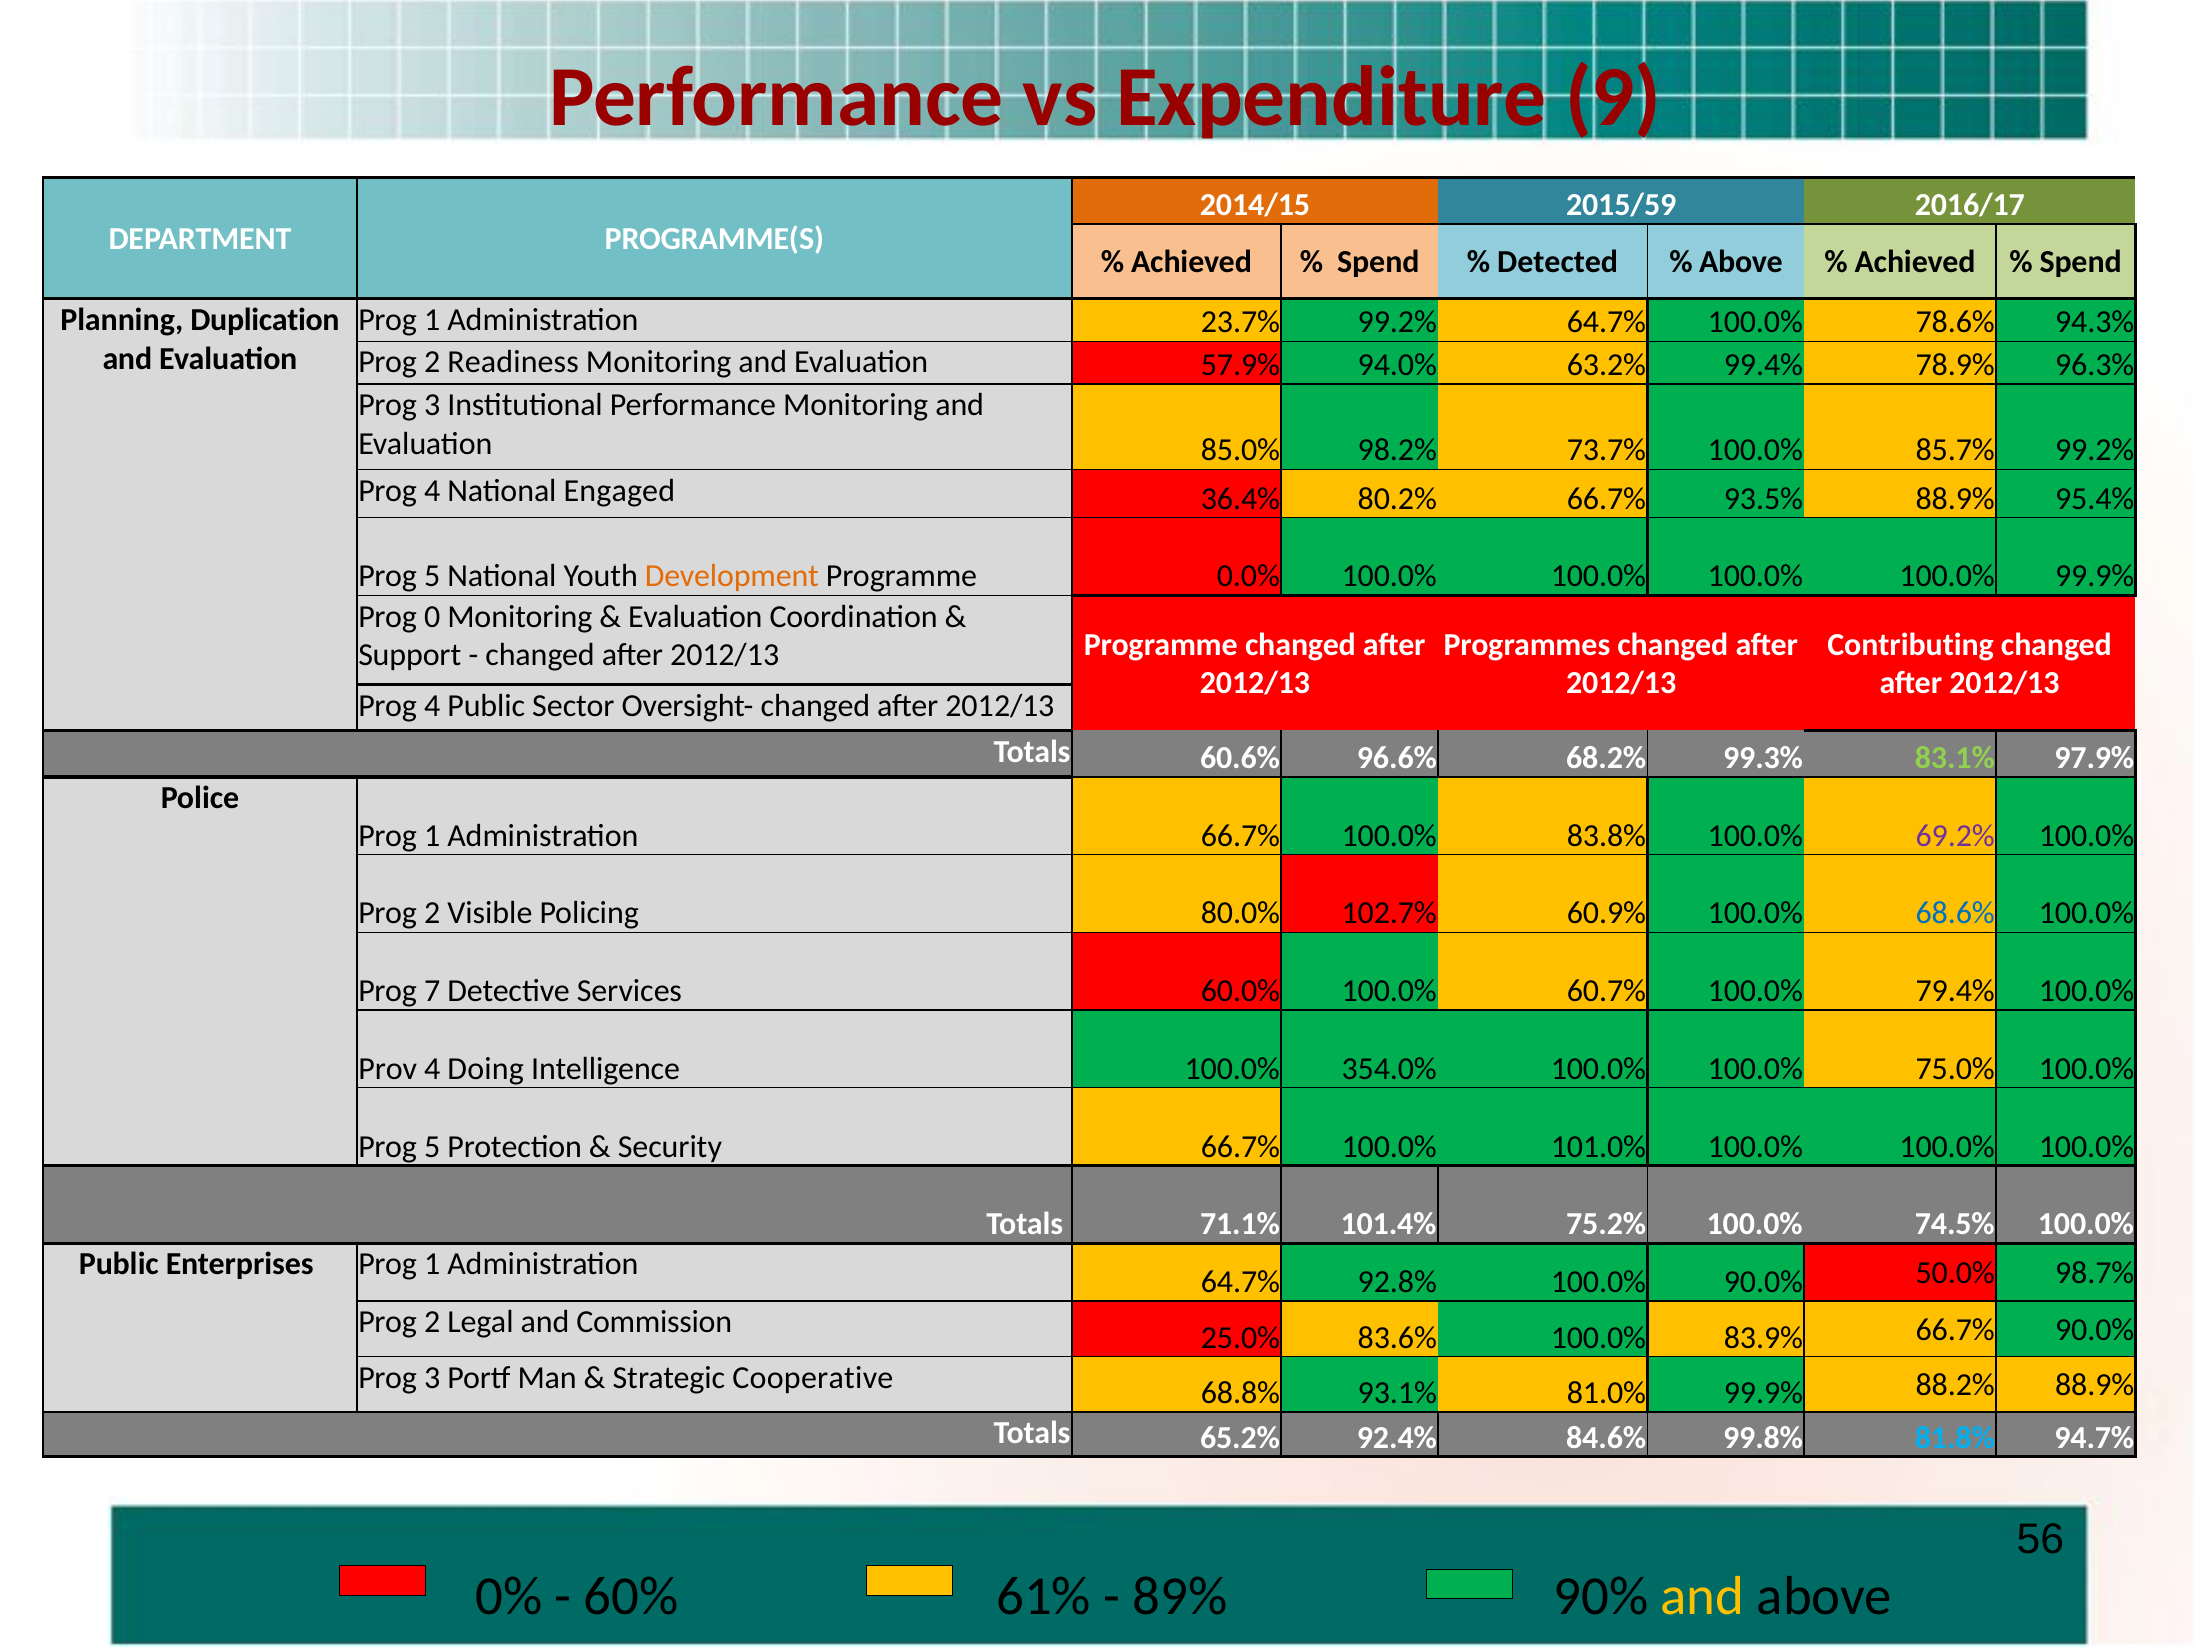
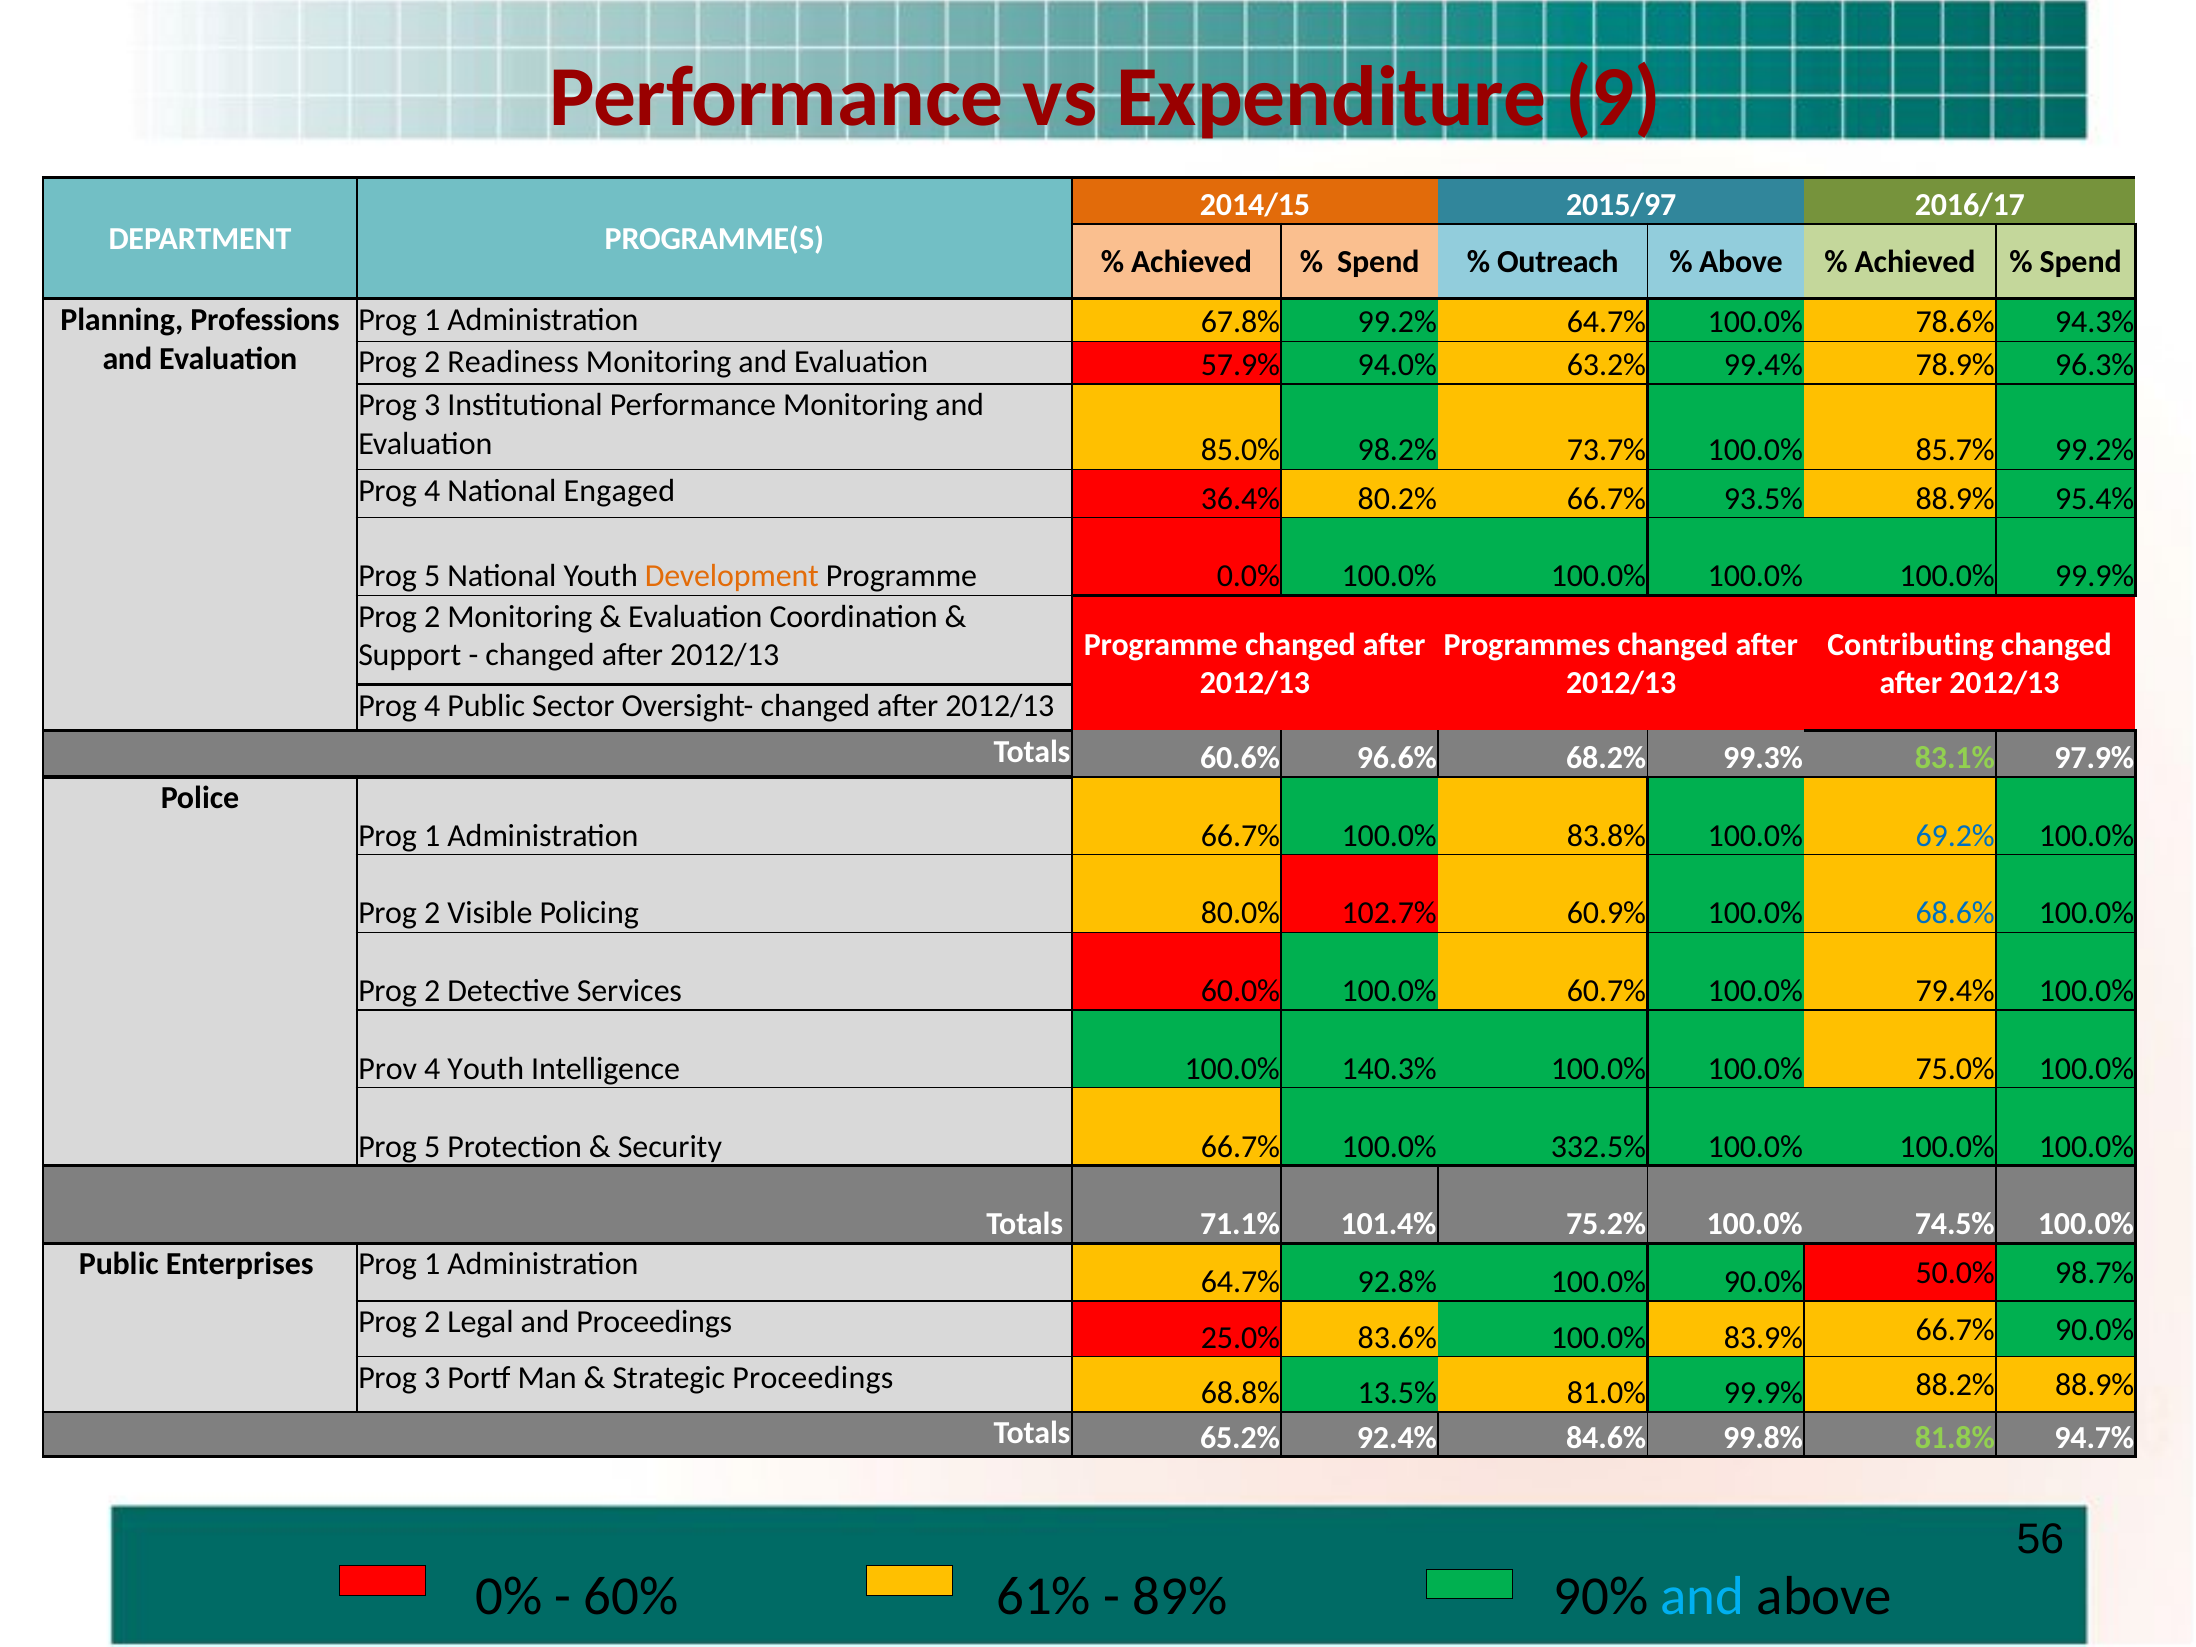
2015/59: 2015/59 -> 2015/97 (1621, 205)
Detected: Detected -> Outreach (1558, 262)
Duplication: Duplication -> Professions (265, 320)
23.7%: 23.7% -> 67.8% (1240, 322)
0: 0 -> 2 (432, 617)
69.2% colour: purple -> blue (1955, 836)
7: 7 -> 2 (432, 991)
4 Doing: Doing -> Youth (486, 1069)
354.0%: 354.0% -> 140.3% (1389, 1069)
101.0%: 101.0% -> 332.5% (1598, 1146)
and Commission: Commission -> Proceedings (654, 1322)
Strategic Cooperative: Cooperative -> Proceedings (813, 1378)
93.1%: 93.1% -> 13.5% (1397, 1393)
81.8% colour: light blue -> light green (1955, 1438)
and colour: yellow -> light blue (1702, 1596)
